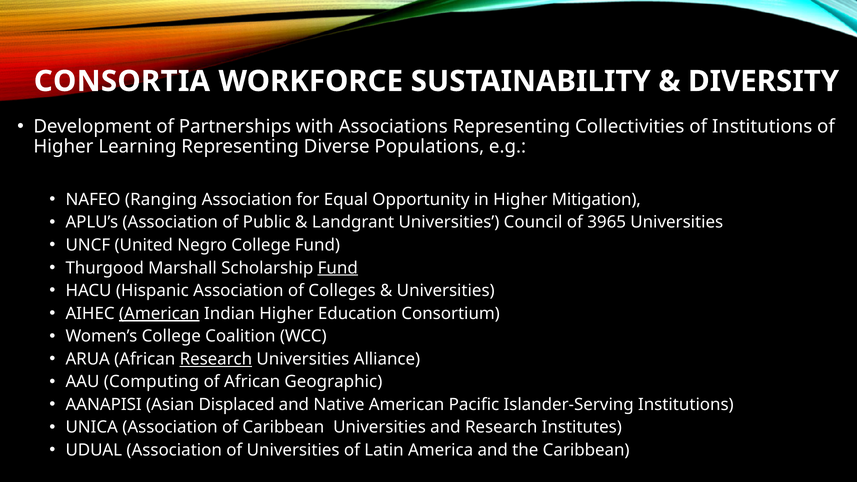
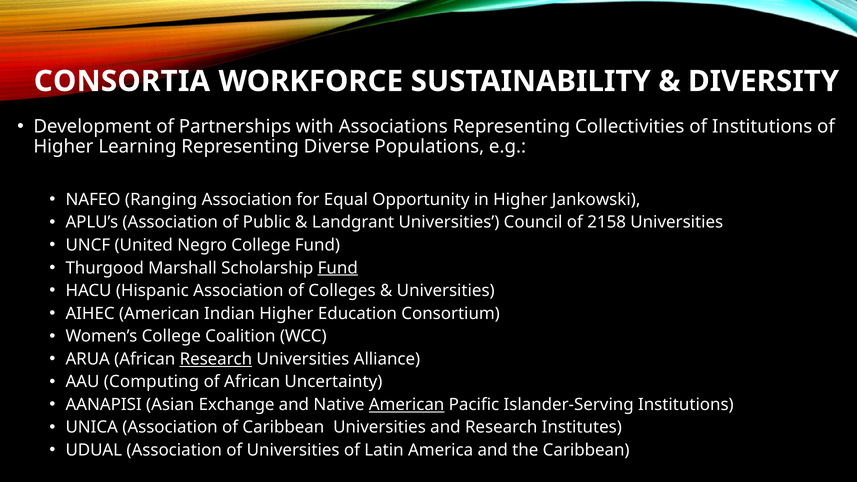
Mitigation: Mitigation -> Jankowski (596, 200)
3965: 3965 -> 2158 (607, 222)
American underline: present -> none (159, 313)
Geographic: Geographic -> Uncertainty (333, 382)
Displaced: Displaced -> Exchange (237, 405)
American underline: none -> present (407, 405)
